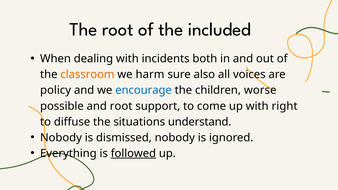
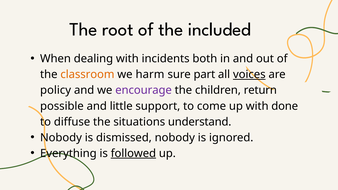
also: also -> part (204, 75)
voices underline: none -> present (249, 75)
encourage colour: blue -> purple (144, 90)
worse: worse -> return (260, 90)
and root: root -> little (121, 106)
right: right -> done (285, 106)
